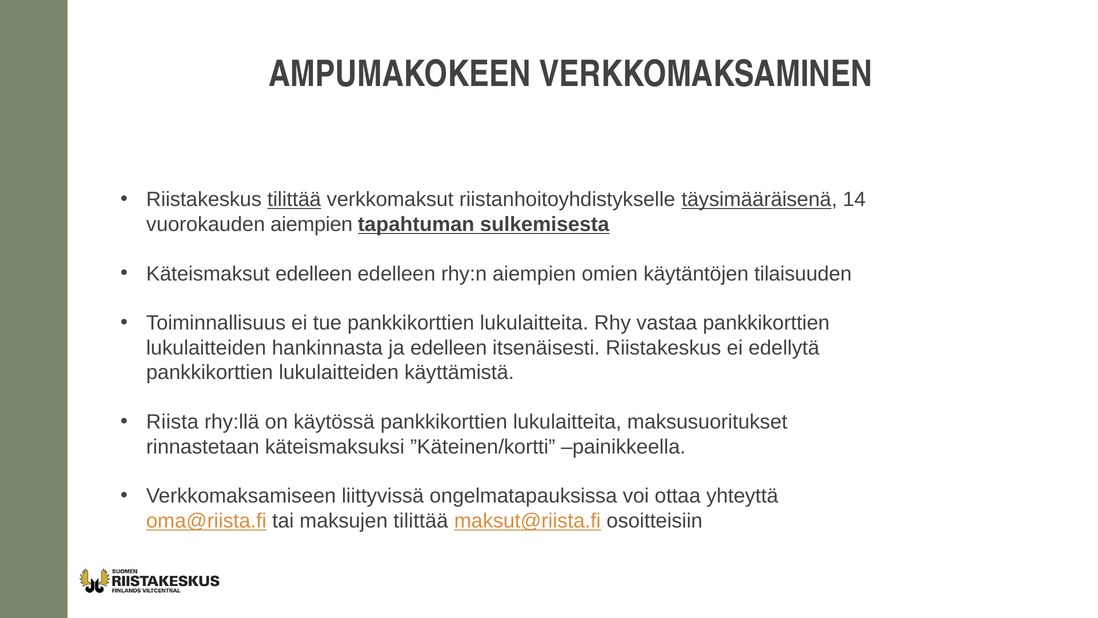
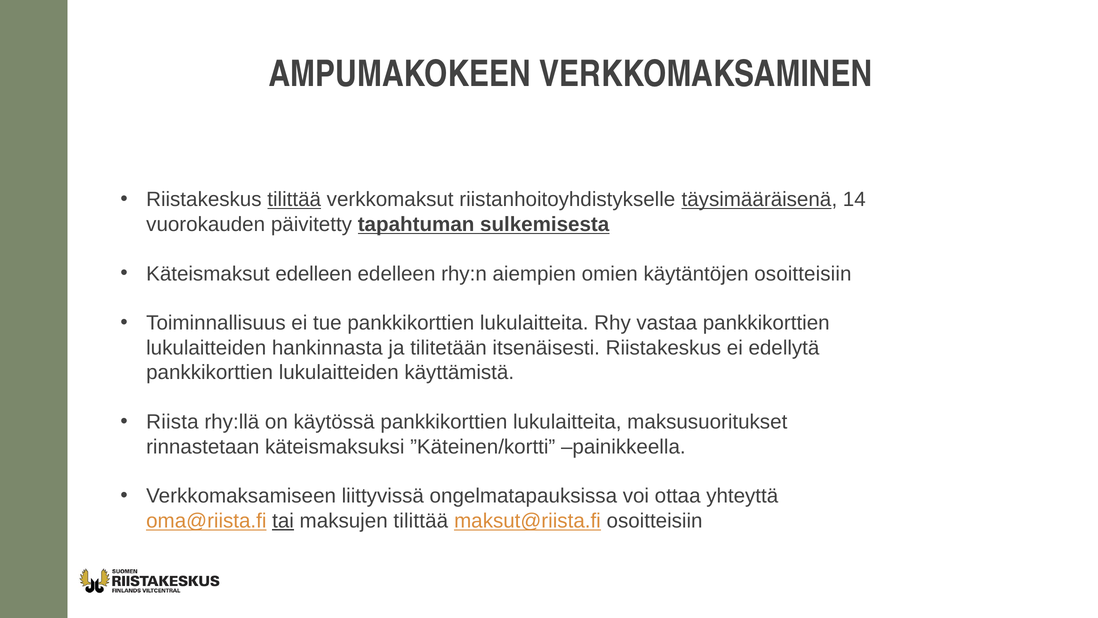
vuorokauden aiempien: aiempien -> päivitetty (311, 224)
käytäntöjen tilaisuuden: tilaisuuden -> osoitteisiin (803, 274)
ja edelleen: edelleen -> tilitetään (449, 348)
tai underline: none -> present (283, 521)
